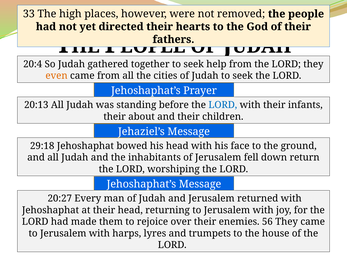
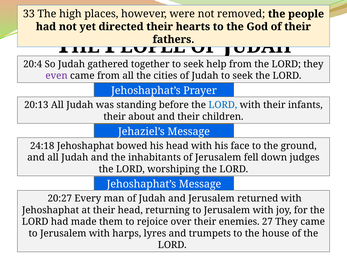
even colour: orange -> purple (57, 76)
29:18: 29:18 -> 24:18 (42, 146)
return: return -> judges (305, 157)
56: 56 -> 27 (267, 221)
